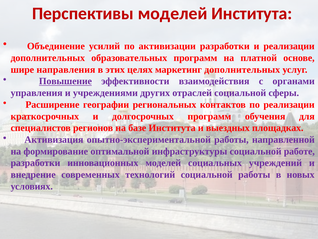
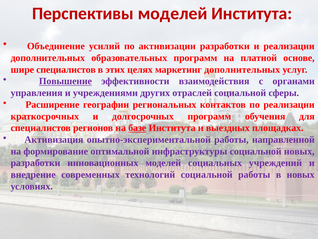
шире направления: направления -> специалистов (66, 69)
базе underline: none -> present (137, 128)
социальной работе: работе -> новых (299, 151)
